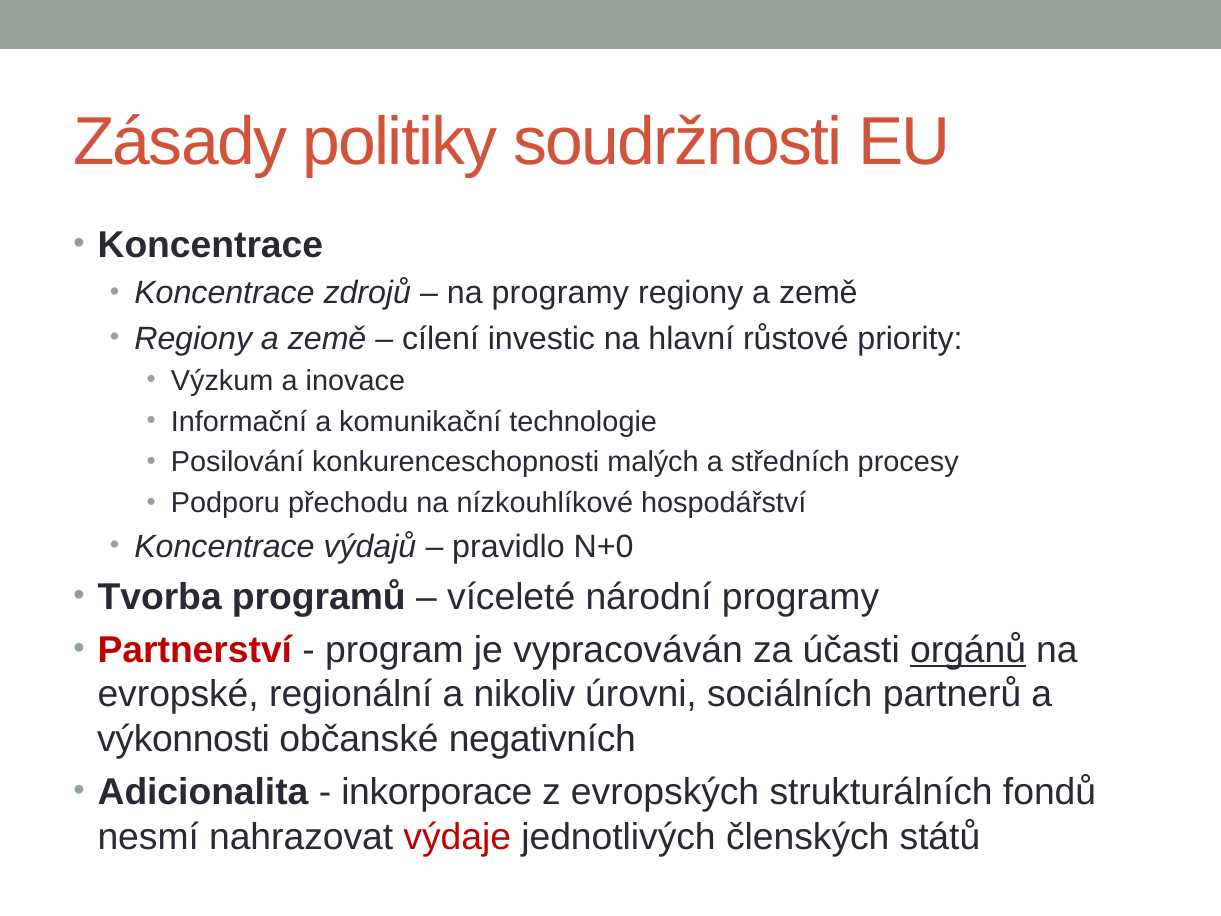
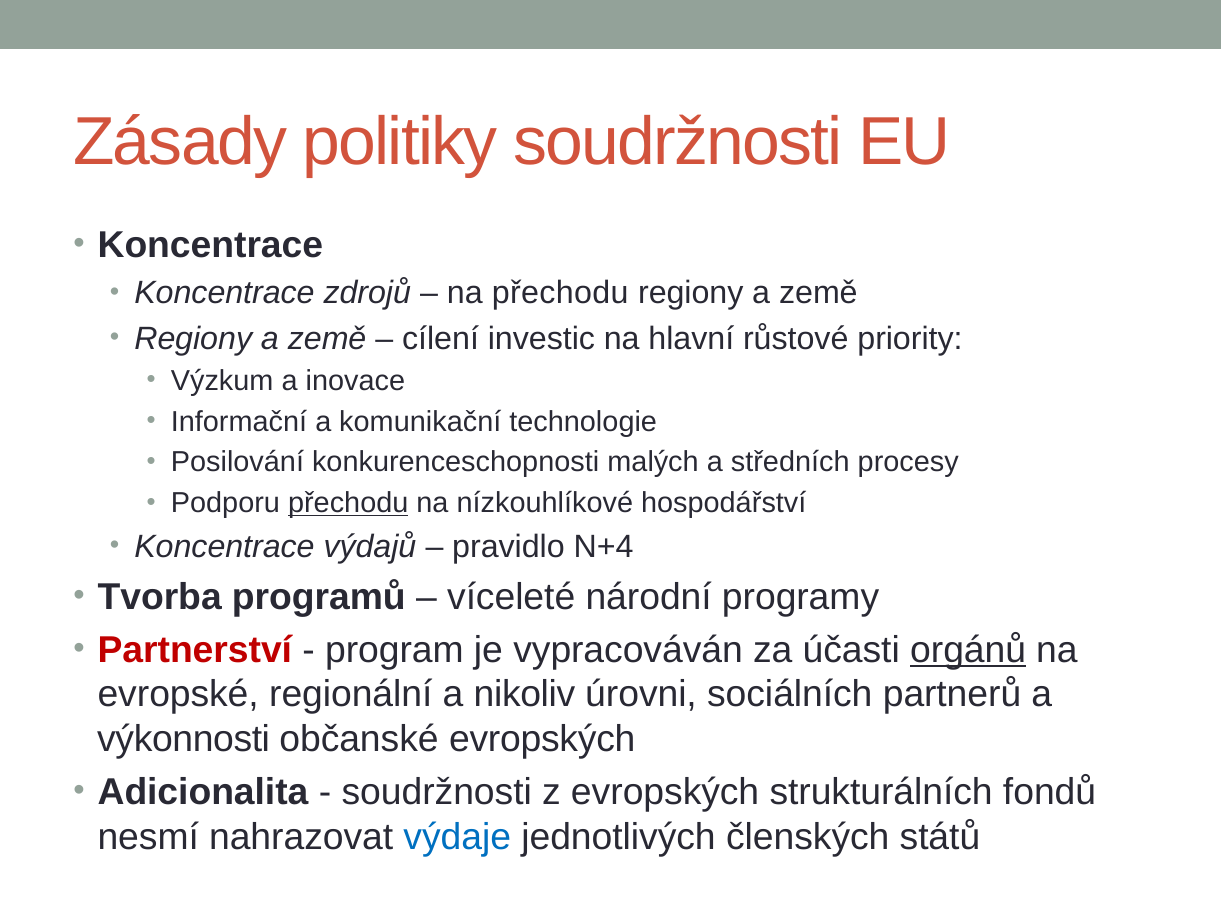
na programy: programy -> přechodu (560, 293)
přechodu underline: none -> present (348, 503)
N+0: N+0 -> N+4 (603, 547)
občanské negativních: negativních -> evropských (542, 739)
inkorporace: inkorporace -> soudržnosti (437, 792)
výdaje colour: red -> blue (457, 837)
